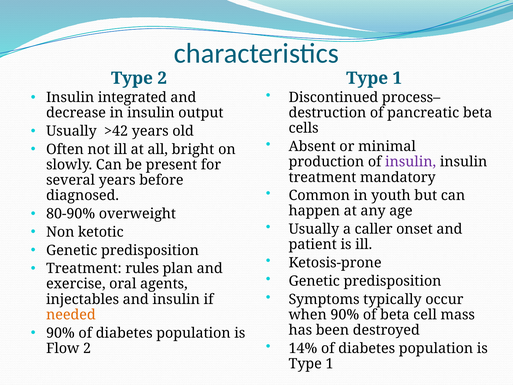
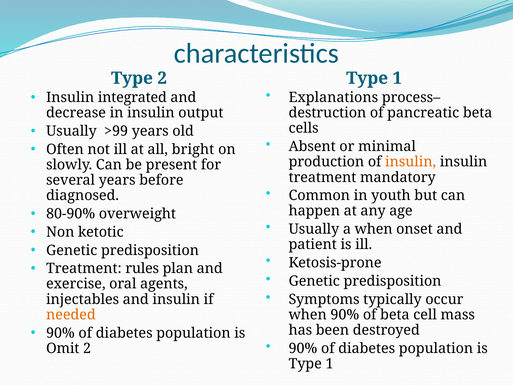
Discontinued: Discontinued -> Explanations (333, 97)
>42: >42 -> >99 (116, 131)
insulin colour: purple -> orange (411, 162)
a caller: caller -> when (374, 229)
14%: 14% -> 90% (303, 348)
Flow: Flow -> Omit (63, 348)
